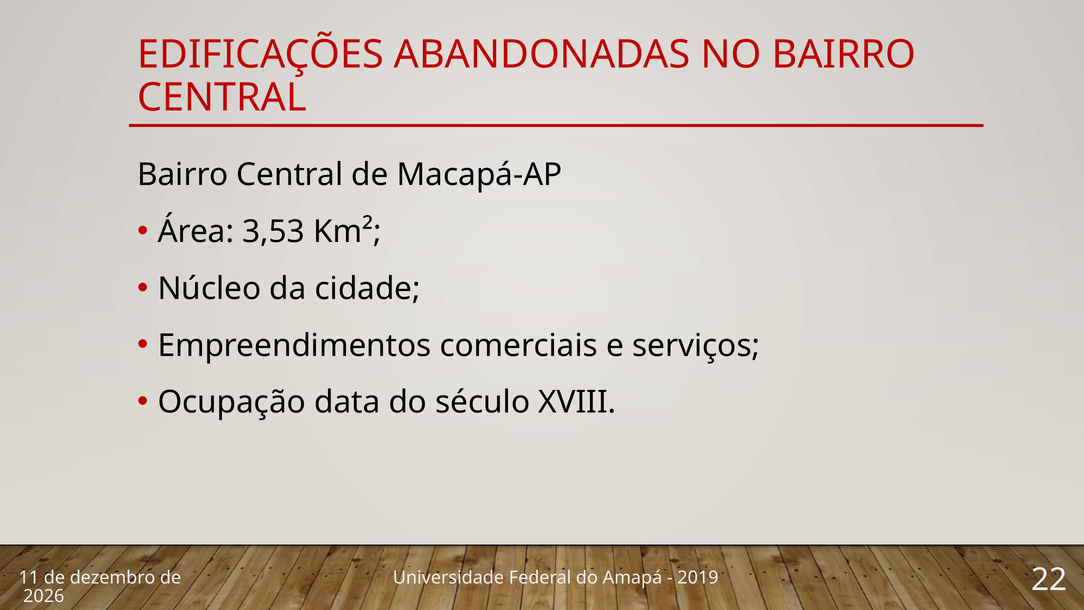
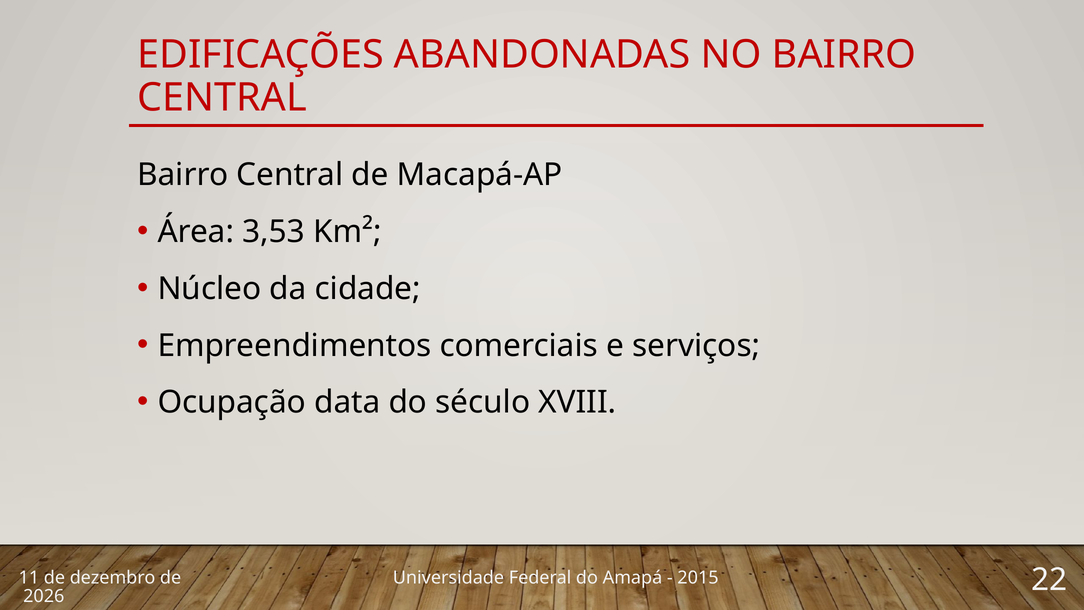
2019: 2019 -> 2015 (698, 578)
